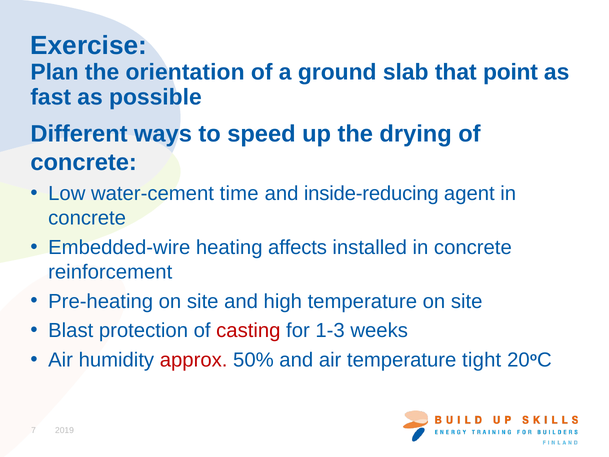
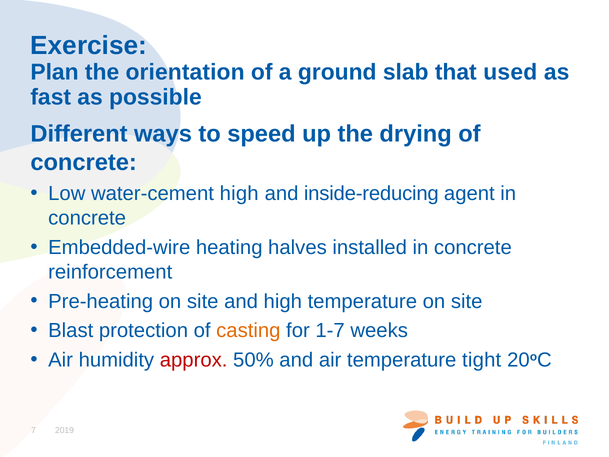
point: point -> used (510, 72)
water-cement time: time -> high (239, 194)
affects: affects -> halves (297, 247)
casting colour: red -> orange (248, 331)
1-3: 1-3 -> 1-7 (330, 331)
